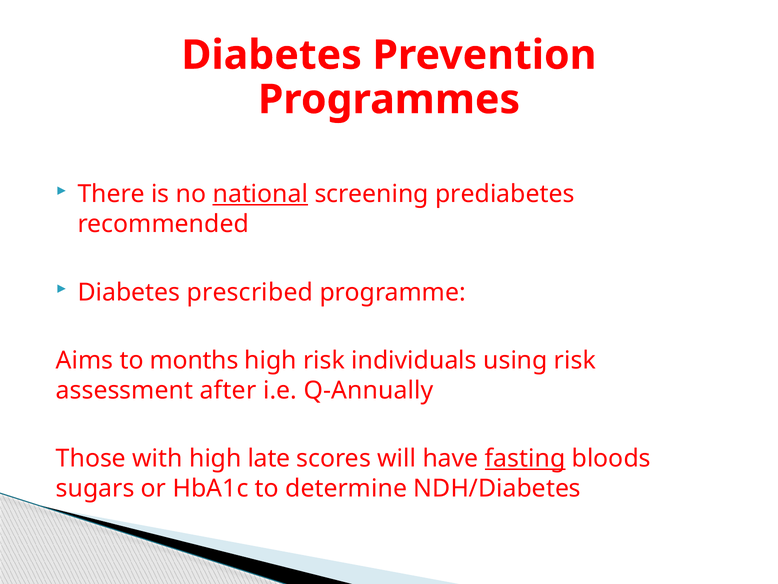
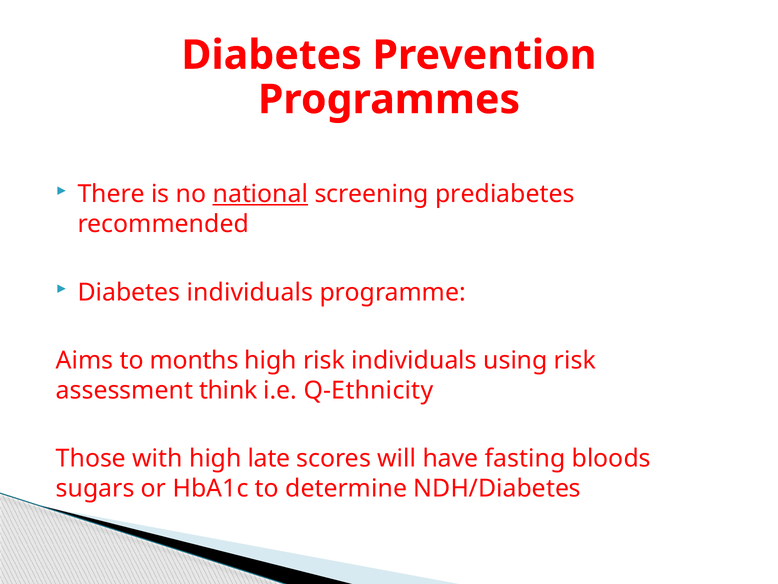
Diabetes prescribed: prescribed -> individuals (250, 292)
after: after -> think (228, 390)
Q-Annually: Q-Annually -> Q-Ethnicity (368, 390)
fasting underline: present -> none (525, 458)
